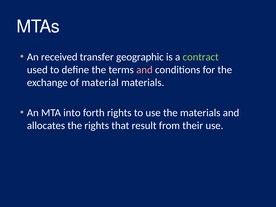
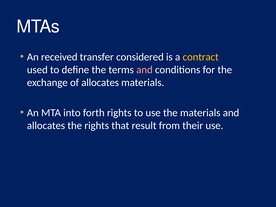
geographic: geographic -> considered (140, 57)
contract colour: light green -> yellow (201, 57)
of material: material -> allocates (100, 83)
